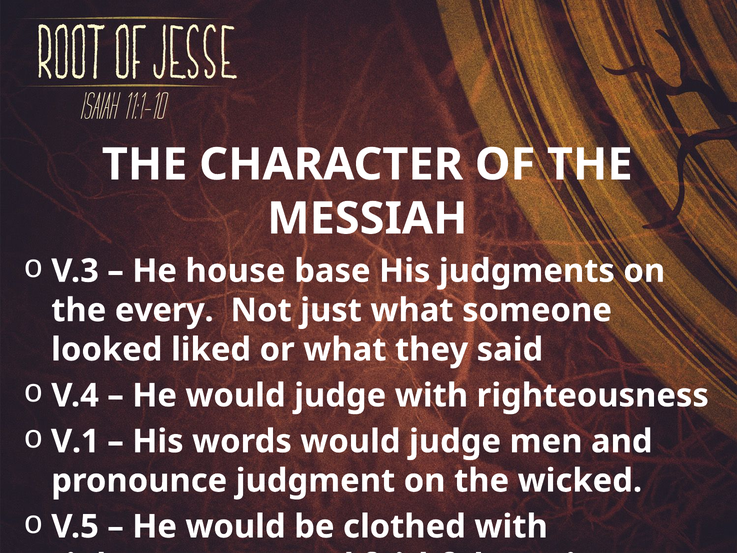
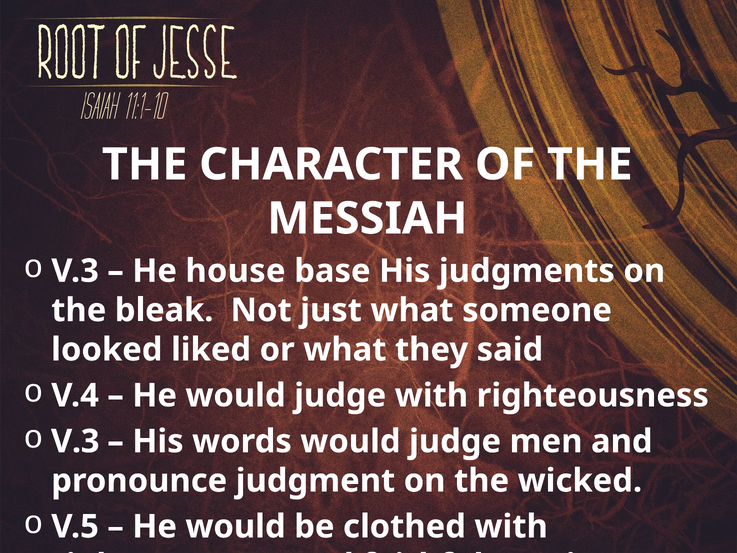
the every: every -> bleak (164, 310)
V.1: V.1 -> V.3 (75, 441)
